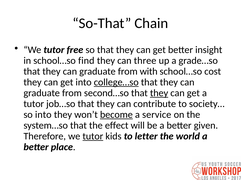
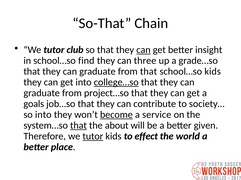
free: free -> club (75, 50)
can underline: none -> present (143, 50)
from with: with -> that (149, 72)
school…so cost: cost -> kids (213, 72)
second…so: second…so -> project…so (106, 93)
they underline: present -> none (159, 93)
tutor: tutor -> goals (34, 104)
that underline: none -> present (78, 126)
effect: effect -> about (117, 126)
letter: letter -> effect (146, 137)
